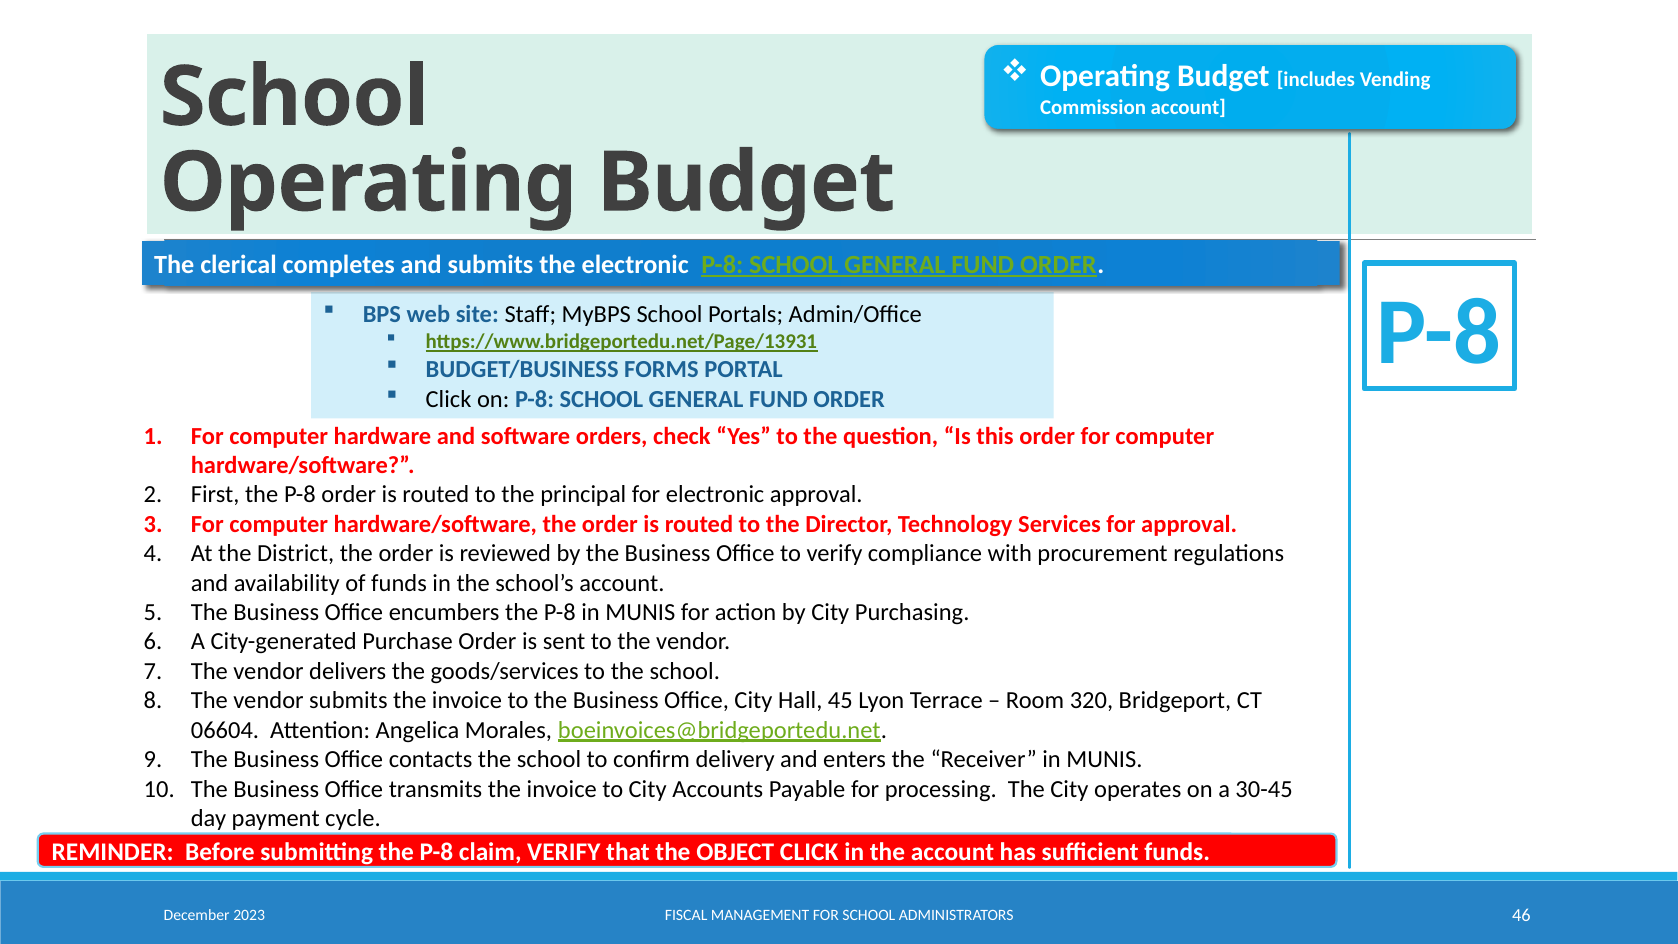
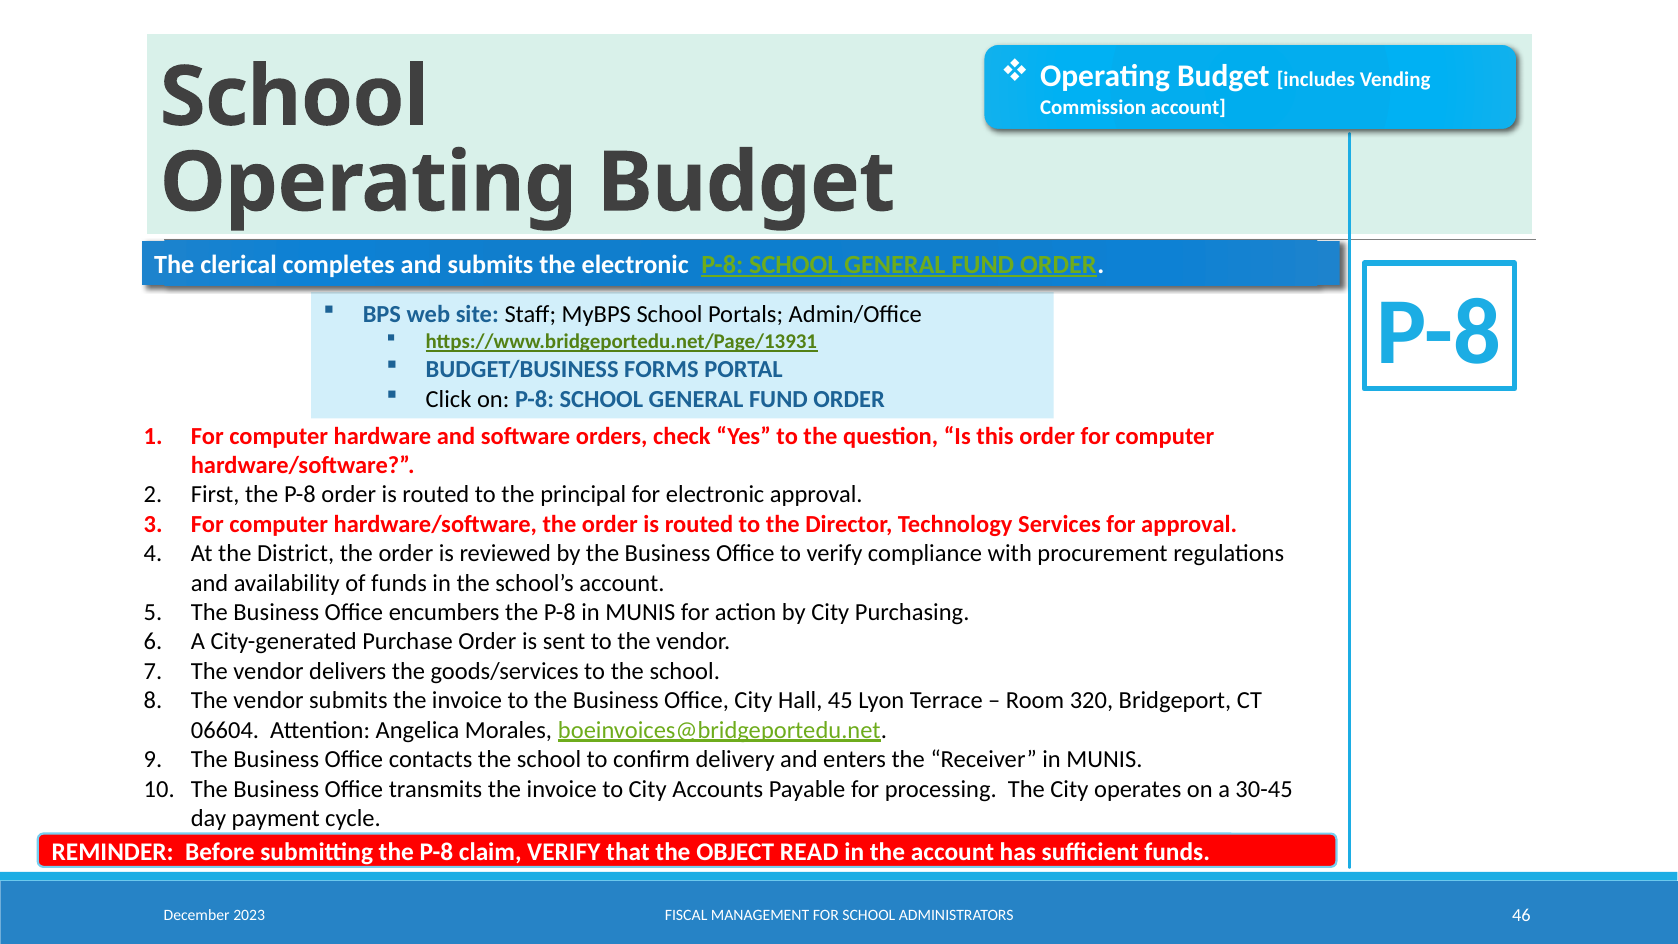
OBJECT CLICK: CLICK -> READ (809, 852)
